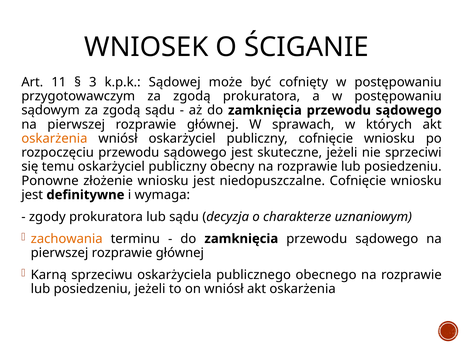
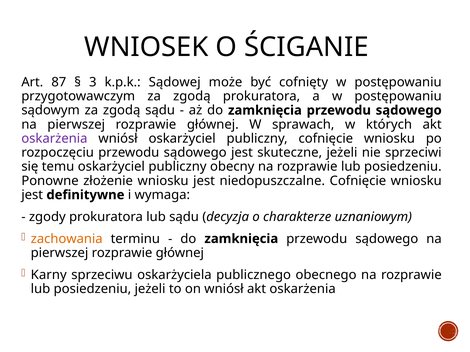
11: 11 -> 87 (59, 82)
oskarżenia colour: orange -> purple (54, 139)
Karną: Karną -> Karny (49, 275)
